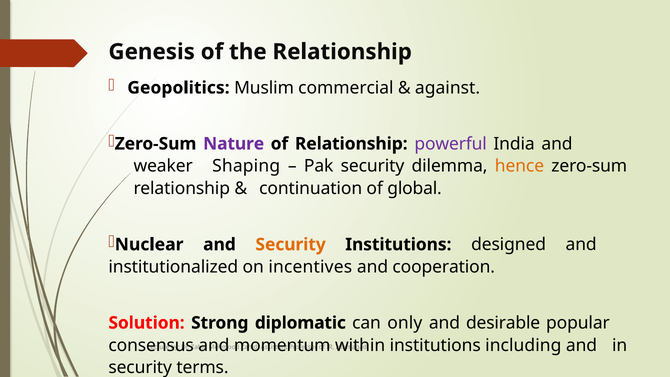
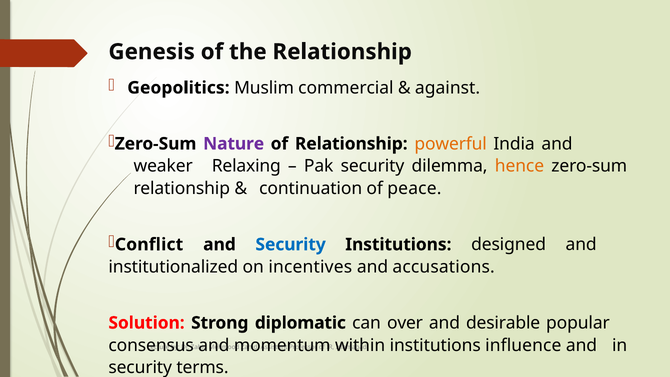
powerful colour: purple -> orange (451, 144)
Shaping: Shaping -> Relaxing (246, 166)
global: global -> peace (414, 188)
Nuclear: Nuclear -> Conflict (149, 244)
Security colour: orange -> blue (291, 244)
cooperation: cooperation -> accusations (444, 267)
only: only -> over (405, 323)
including: including -> influence (523, 345)
